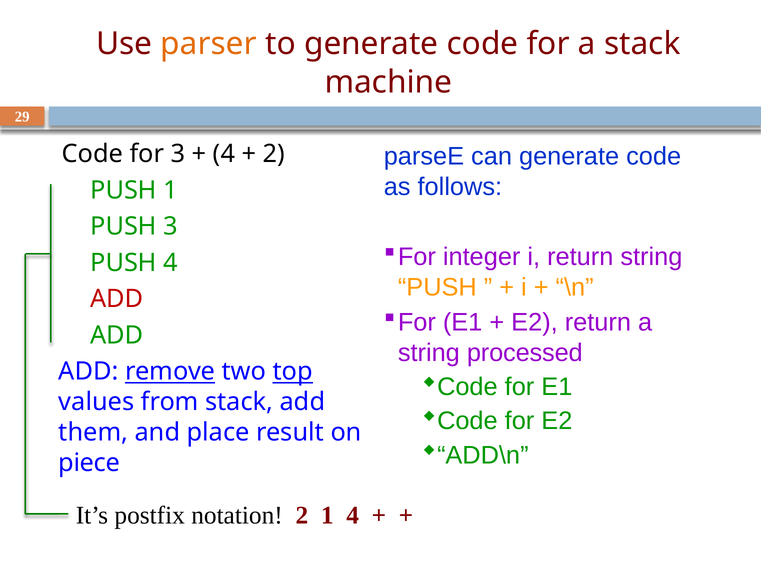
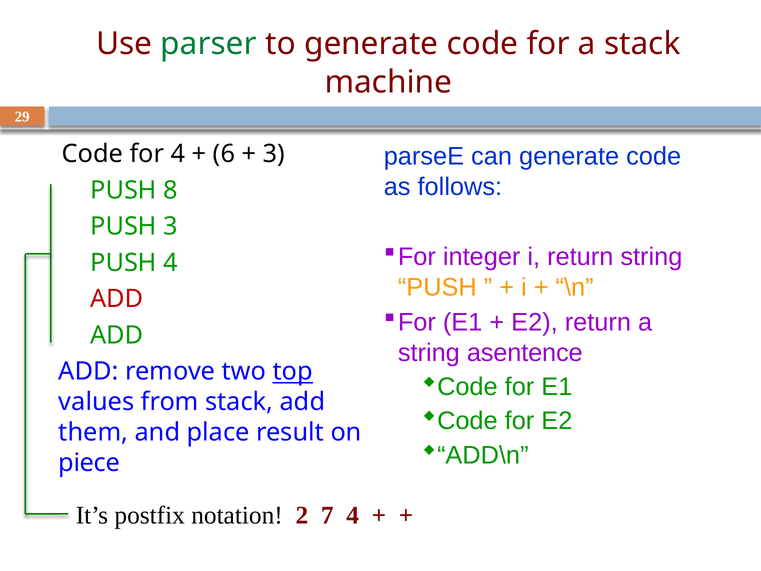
parser colour: orange -> green (209, 44)
for 3: 3 -> 4 (178, 154)
4: 4 -> 6 (224, 154)
2: 2 -> 3 (274, 154)
PUSH 1: 1 -> 8 (171, 190)
processed: processed -> asentence (525, 353)
remove underline: present -> none (170, 371)
2 1: 1 -> 7 (327, 515)
